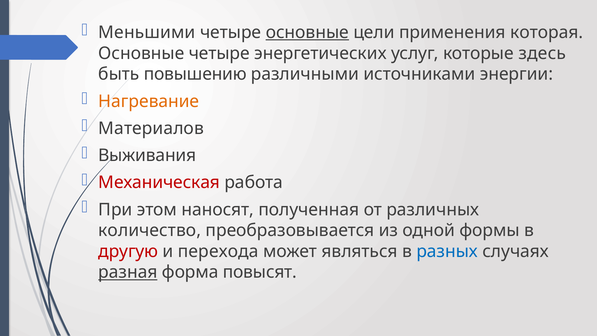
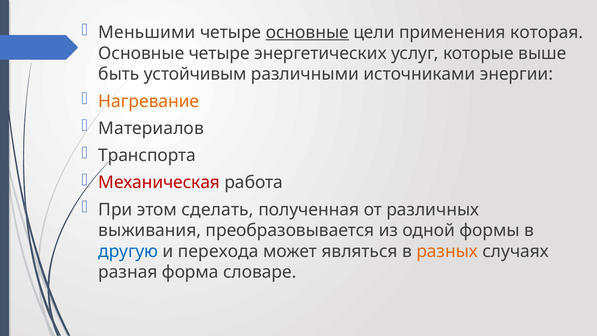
здесь: здесь -> выше (542, 53)
повышению: повышению -> устойчивым (195, 74)
Выживания: Выживания -> Транспорта (147, 155)
наносят: наносят -> сделать (218, 210)
количество: количество -> выживания (150, 230)
другую colour: red -> blue (128, 251)
разных colour: blue -> orange (447, 251)
разная underline: present -> none (128, 272)
повысят: повысят -> словаре (260, 272)
